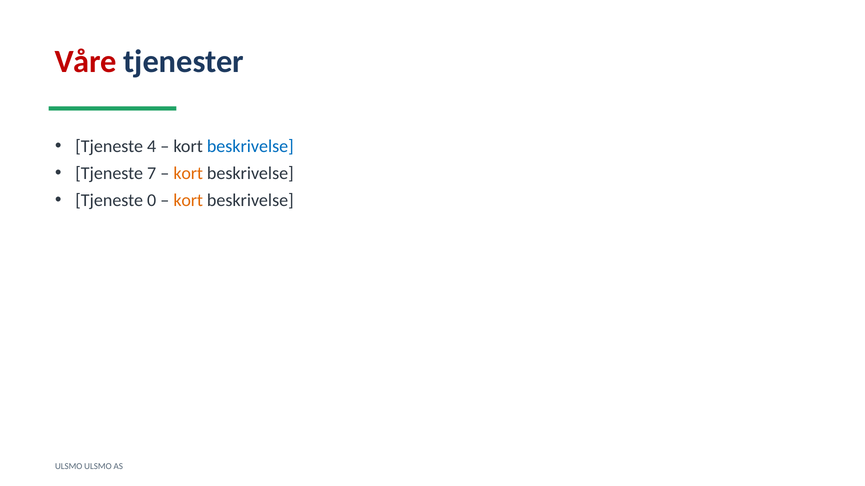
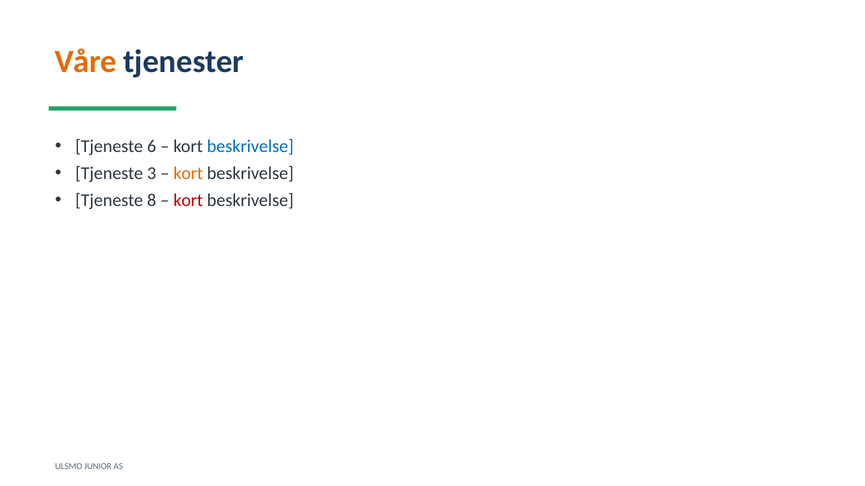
Våre colour: red -> orange (86, 62)
4: 4 -> 6 (152, 147)
7: 7 -> 3 (152, 174)
0: 0 -> 8 (152, 201)
kort colour: orange -> red (188, 201)
ULSMO ULSMO: ULSMO -> JUNIOR (98, 467)
